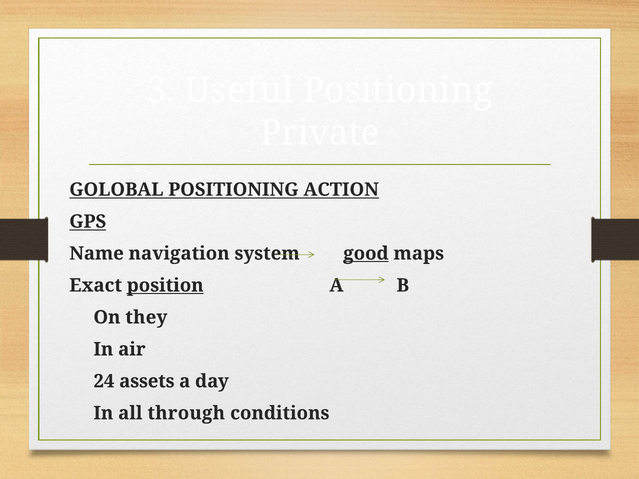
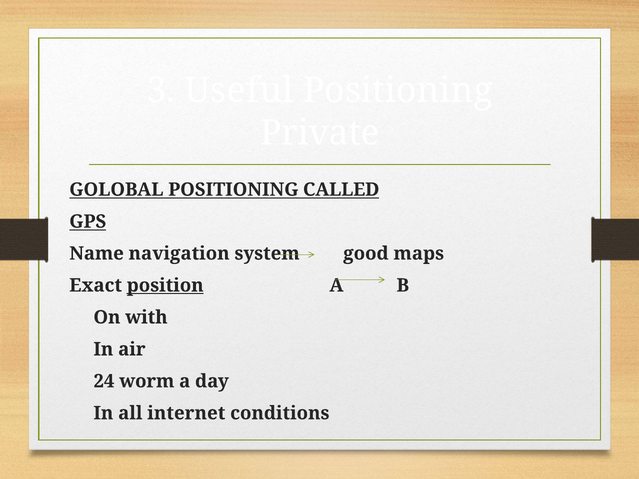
ACTION: ACTION -> CALLED (341, 190)
good underline: present -> none (366, 254)
they: they -> with (146, 317)
assets: assets -> worm (147, 381)
through: through -> internet (186, 413)
